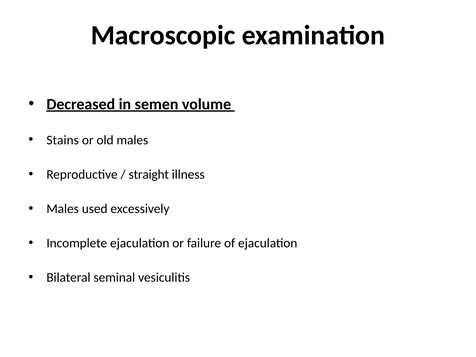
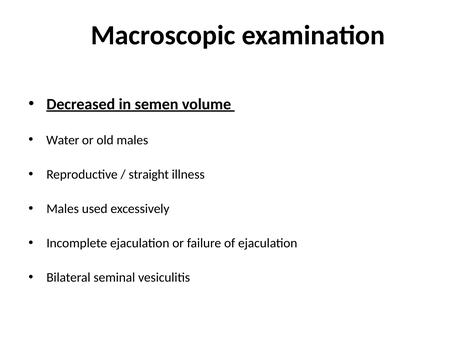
Stains: Stains -> Water (63, 140)
